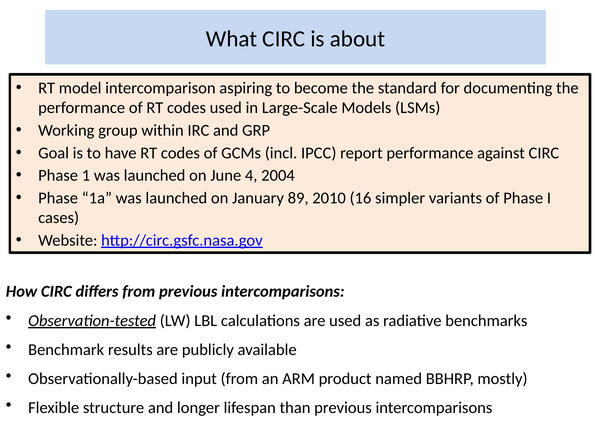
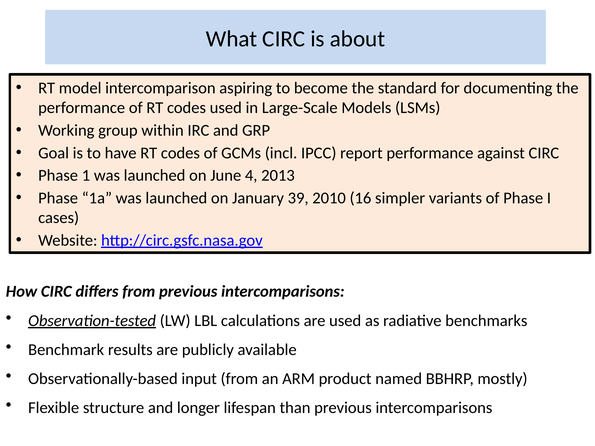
2004: 2004 -> 2013 (278, 176)
89: 89 -> 39 (298, 198)
